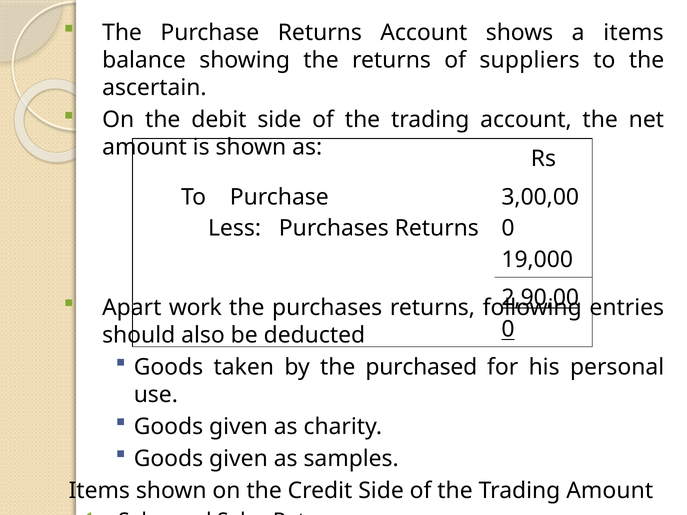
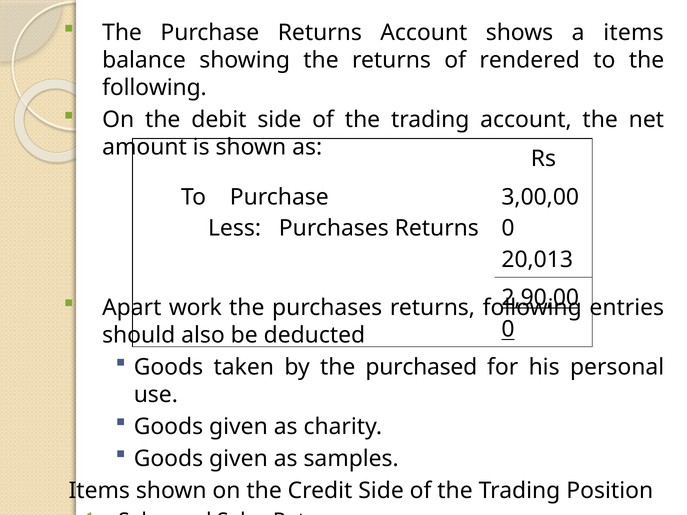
suppliers: suppliers -> rendered (530, 60)
ascertain: ascertain -> following (154, 88)
19,000: 19,000 -> 20,013 (537, 260)
Trading Amount: Amount -> Position (610, 491)
